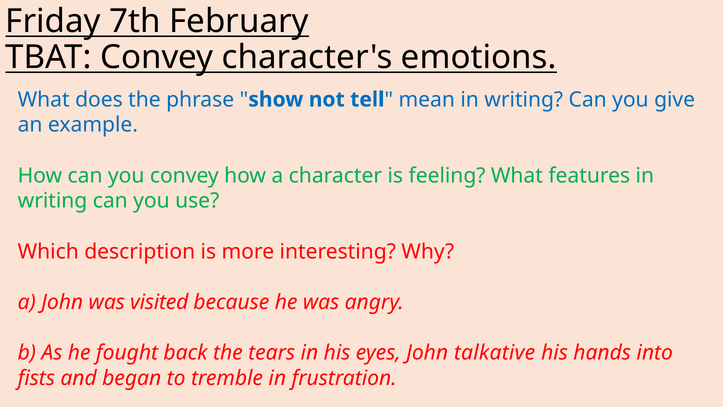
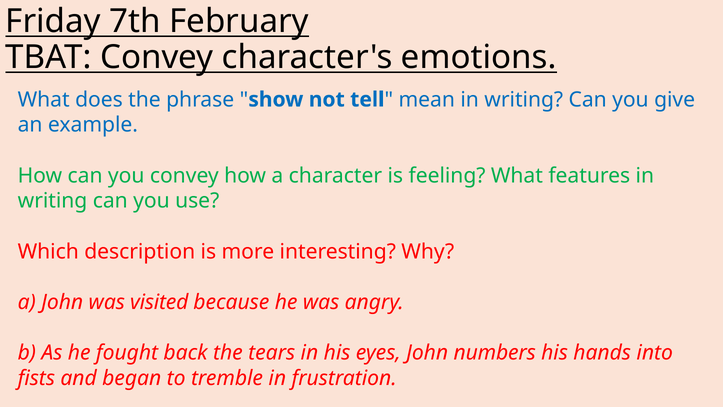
talkative: talkative -> numbers (495, 353)
